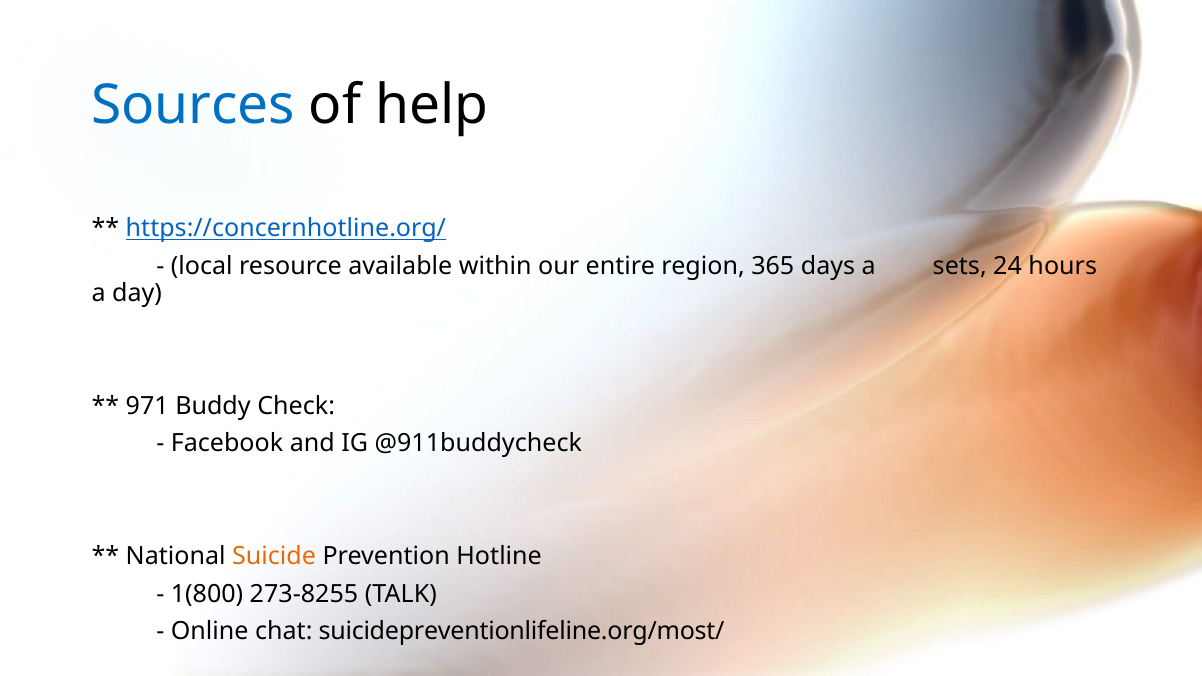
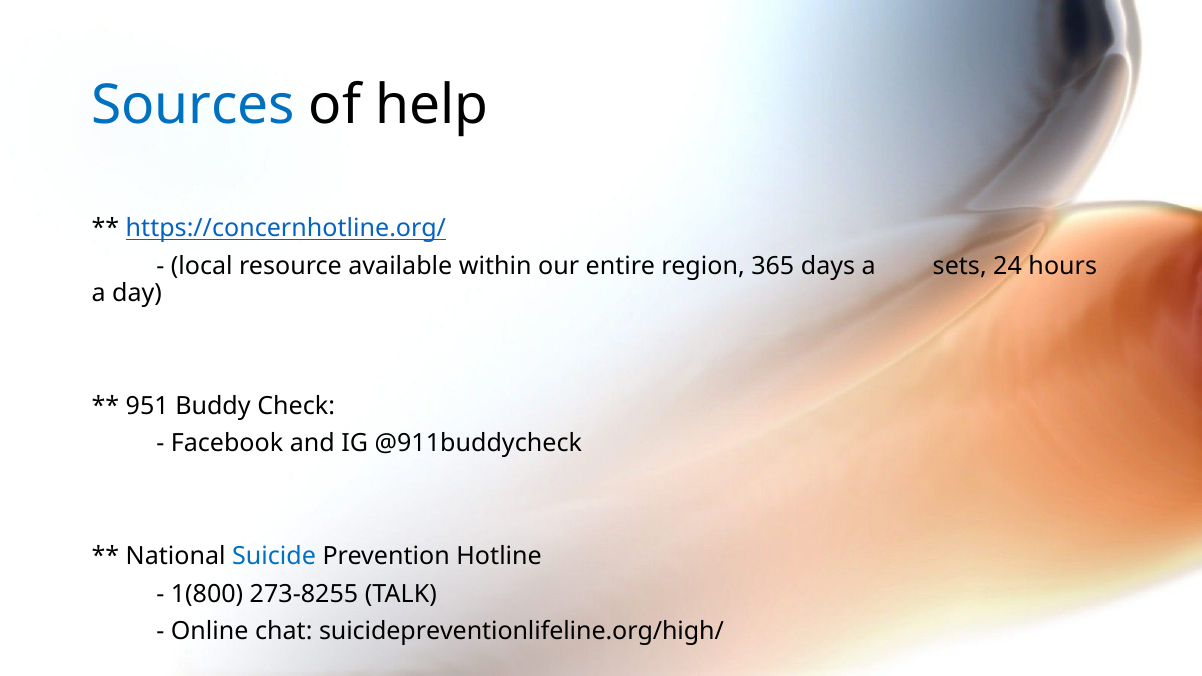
971: 971 -> 951 (147, 406)
Suicide colour: orange -> blue (274, 556)
suicidepreventionlifeline.org/most/: suicidepreventionlifeline.org/most/ -> suicidepreventionlifeline.org/high/ (521, 631)
